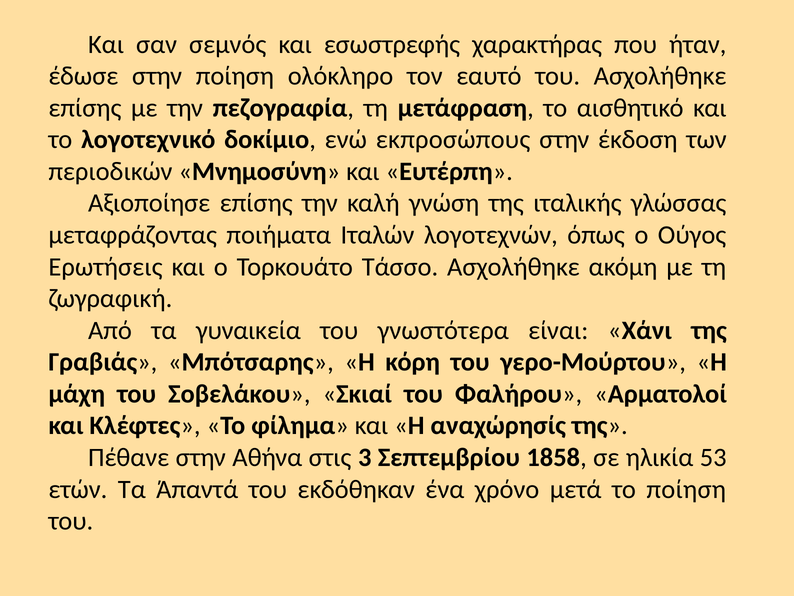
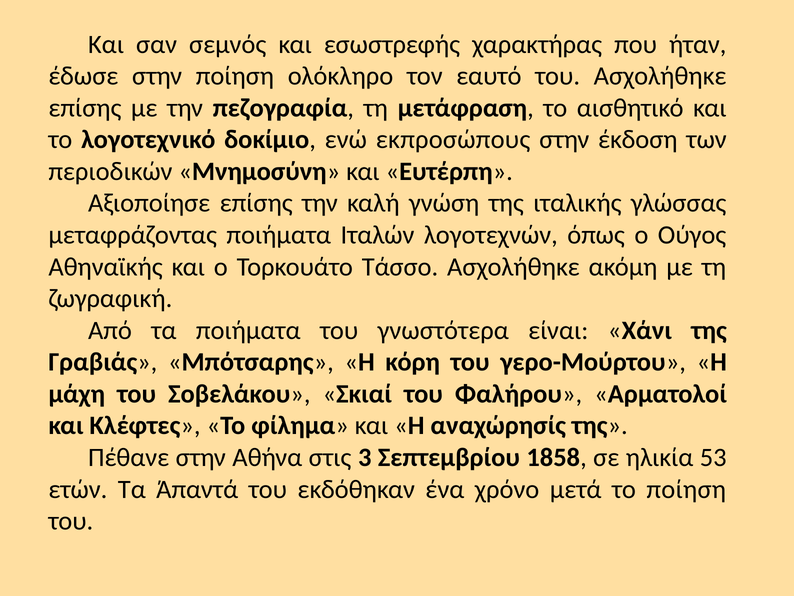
Ερωτήσεις: Ερωτήσεις -> Αθηναϊκής (106, 267)
τα γυναικεία: γυναικεία -> ποιήματα (248, 330)
